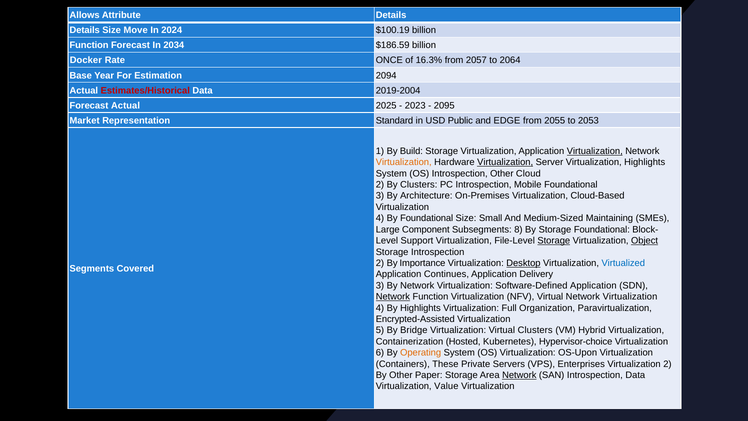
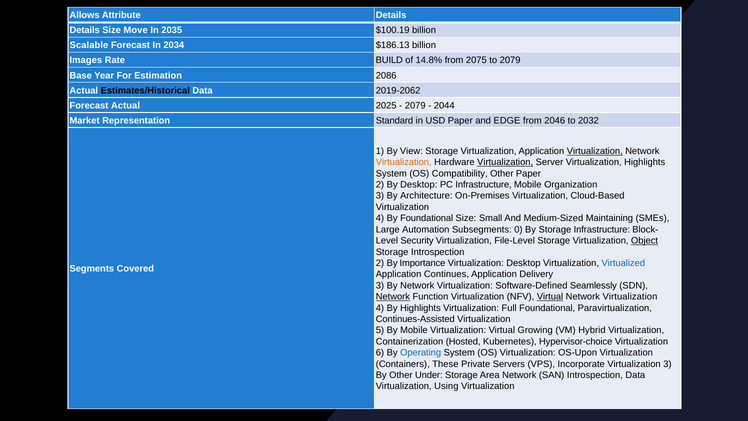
2024: 2024 -> 2035 (172, 30)
Function: Function -> Scalable (89, 45)
$186.59: $186.59 -> $186.13 (393, 45)
Docker: Docker -> Images (86, 60)
ONCE: ONCE -> BUILD (389, 60)
16.3%: 16.3% -> 14.8% (429, 60)
2057: 2057 -> 2075 (476, 60)
to 2064: 2064 -> 2079 (510, 60)
2094: 2094 -> 2086 (386, 75)
Estimates/Historical colour: red -> black (145, 90)
2019-2004: 2019-2004 -> 2019-2062 (398, 90)
2023: 2023 -> 2079 (415, 105)
2095: 2095 -> 2044 (444, 105)
USD Public: Public -> Paper (460, 120)
2055: 2055 -> 2046 (555, 120)
2053: 2053 -> 2032 (588, 120)
Build: Build -> View (411, 151)
OS Introspection: Introspection -> Compatibility (460, 173)
Other Cloud: Cloud -> Paper (528, 173)
By Clusters: Clusters -> Desktop (419, 185)
PC Introspection: Introspection -> Infrastructure (484, 185)
Mobile Foundational: Foundational -> Organization (571, 185)
Component: Component -> Automation (426, 229)
8: 8 -> 0 (518, 229)
Storage Foundational: Foundational -> Infrastructure (602, 229)
Support: Support -> Security (417, 241)
Storage underline: present -> none (554, 241)
Desktop underline: present -> none (523, 263)
Software-Defined Application: Application -> Seamlessly (593, 285)
Virtual underline: none -> present (550, 297)
Full Organization: Organization -> Foundational (547, 308)
Encrypted-Assisted: Encrypted-Assisted -> Continues-Assisted (415, 319)
By Bridge: Bridge -> Mobile (414, 330)
Virtual Clusters: Clusters -> Growing (535, 330)
Operating colour: orange -> blue (421, 353)
Enterprises: Enterprises -> Incorporate (581, 364)
Virtualization 2: 2 -> 3 (667, 364)
Paper: Paper -> Under (429, 375)
Network underline: present -> none (519, 375)
Value: Value -> Using (446, 386)
